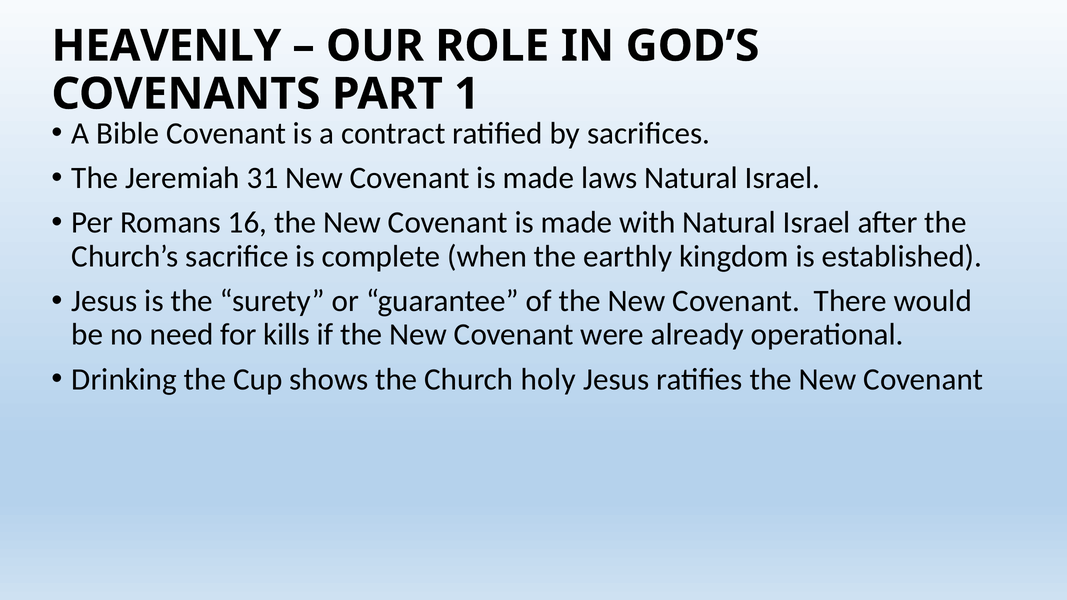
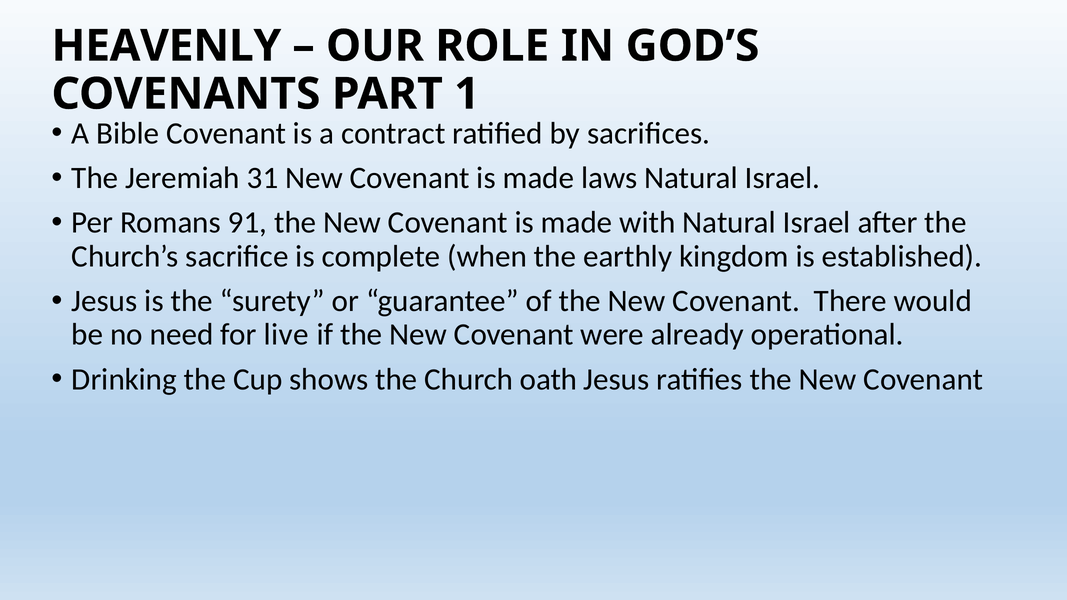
16: 16 -> 91 (248, 223)
kills: kills -> live (286, 335)
holy: holy -> oath (548, 379)
